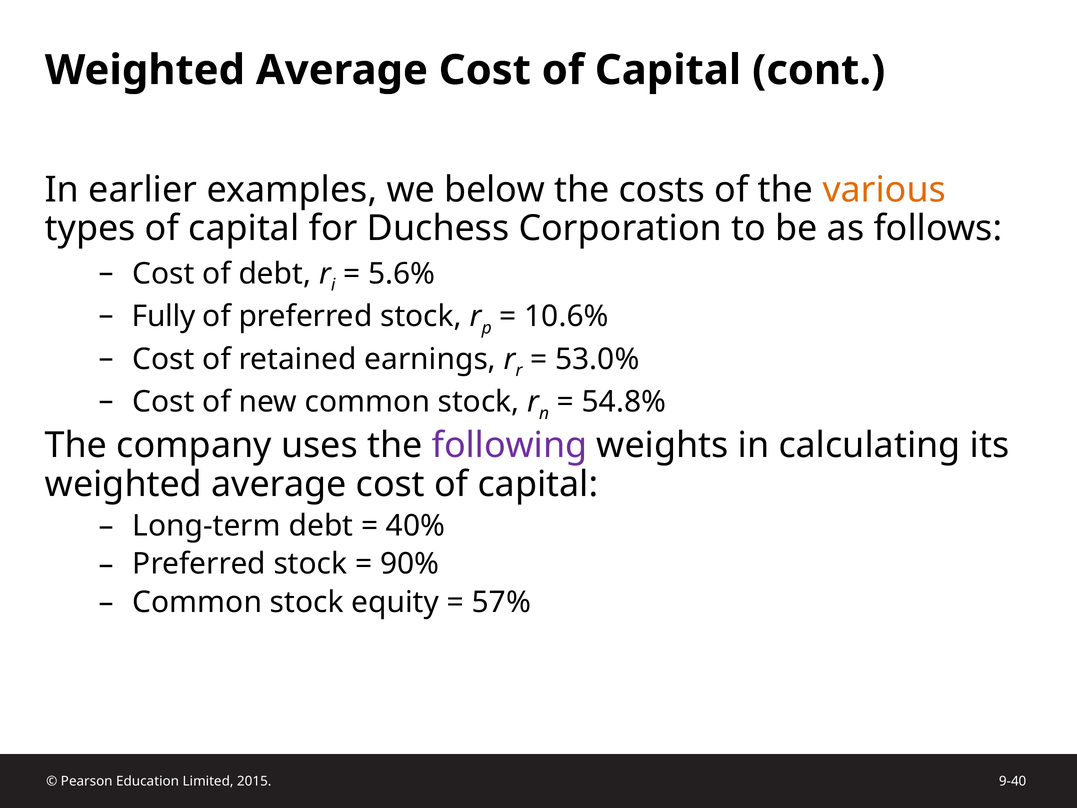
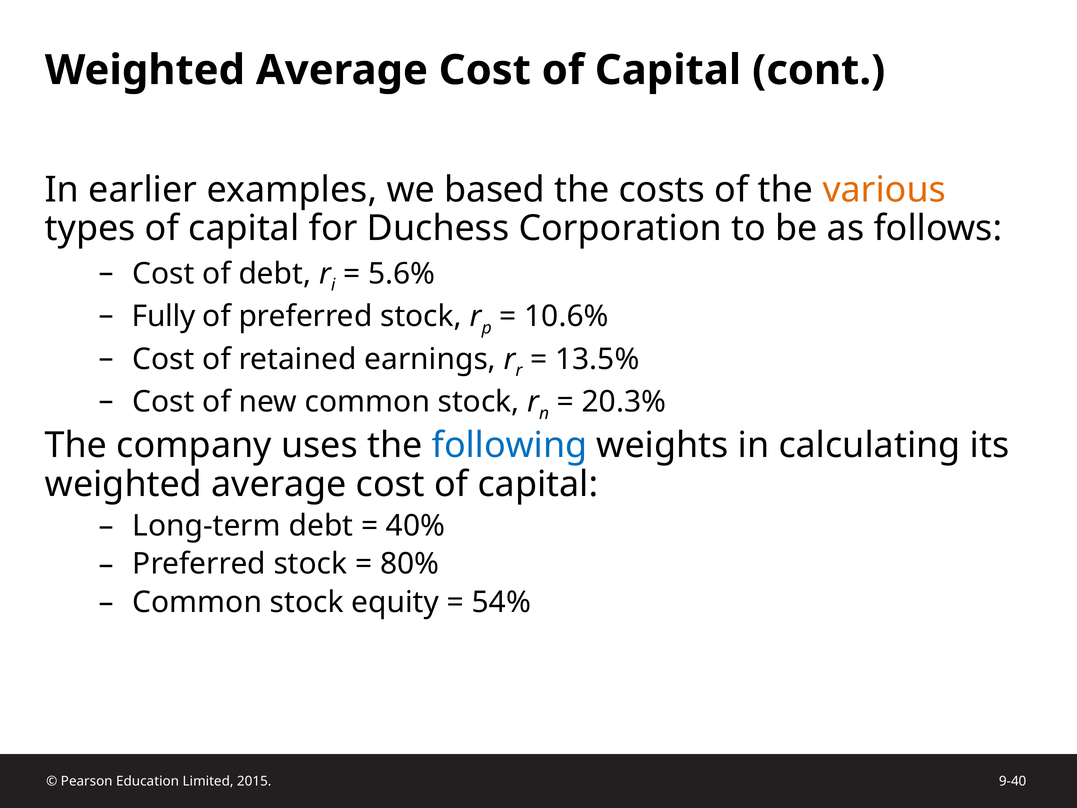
below: below -> based (495, 190)
53.0%: 53.0% -> 13.5% (597, 359)
54.8%: 54.8% -> 20.3% (624, 402)
following colour: purple -> blue (510, 445)
90%: 90% -> 80% (410, 564)
57%: 57% -> 54% (501, 602)
